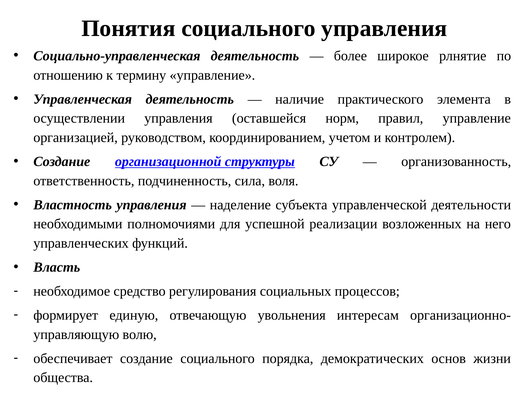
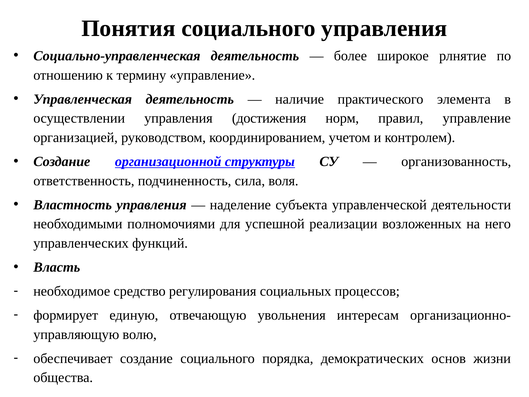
оставшейся: оставшейся -> достижения (269, 118)
